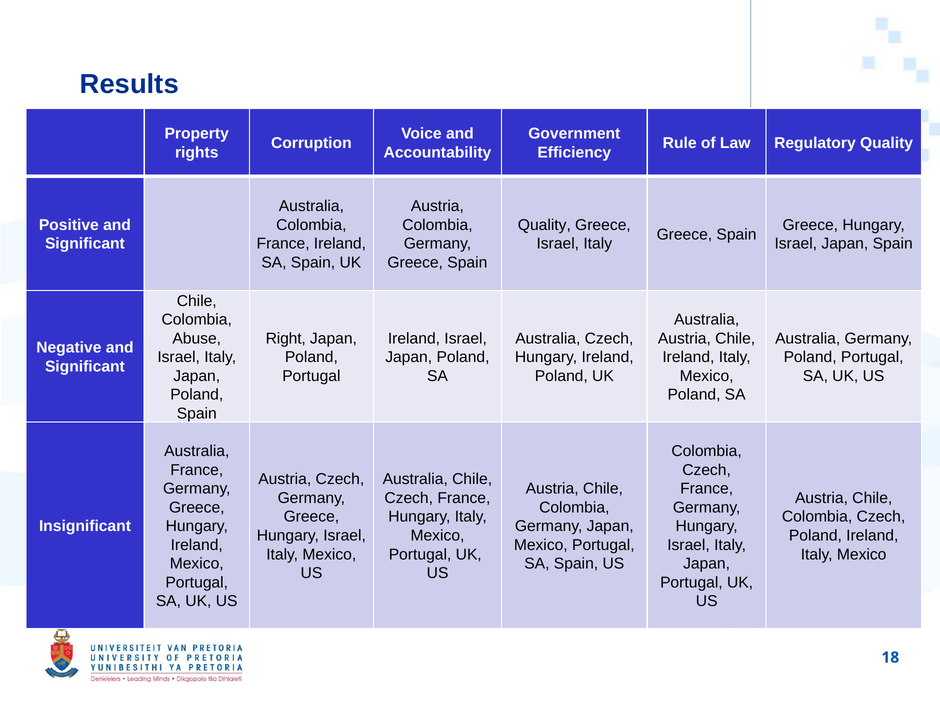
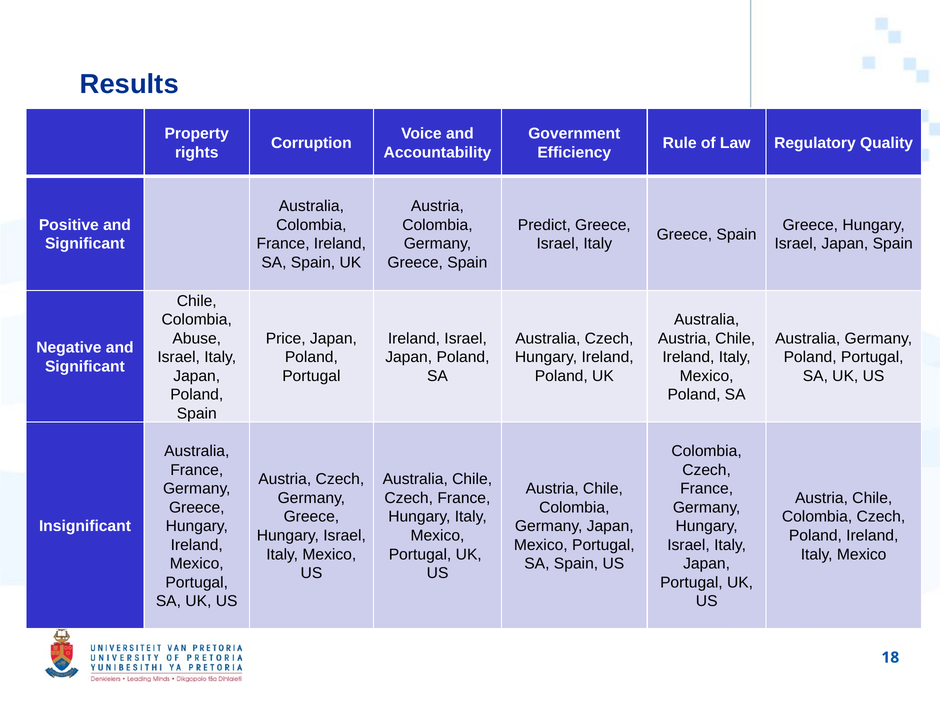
Quality: Quality -> Predict (544, 225)
Right: Right -> Price (286, 338)
